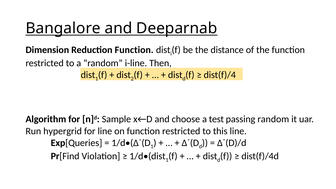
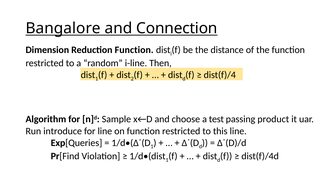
Deeparnab: Deeparnab -> Connection (177, 28)
passing random: random -> product (273, 119)
hypergrid: hypergrid -> introduce (63, 131)
